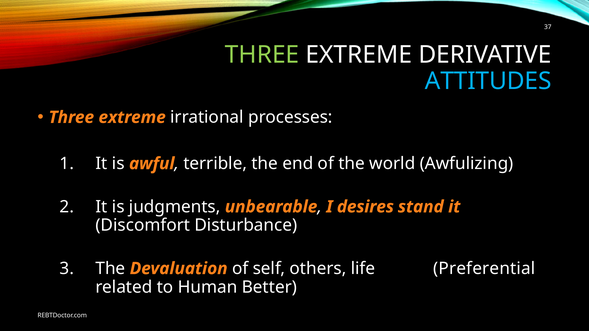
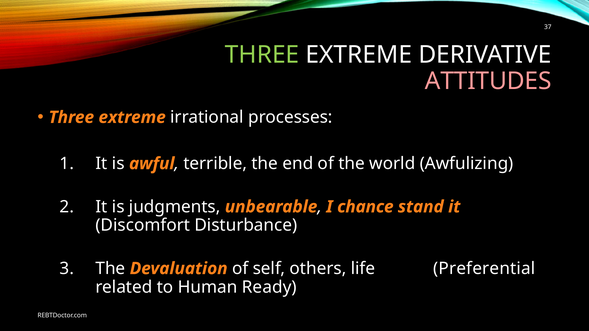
ATTITUDES colour: light blue -> pink (488, 81)
desires: desires -> chance (365, 207)
Better: Better -> Ready (269, 287)
